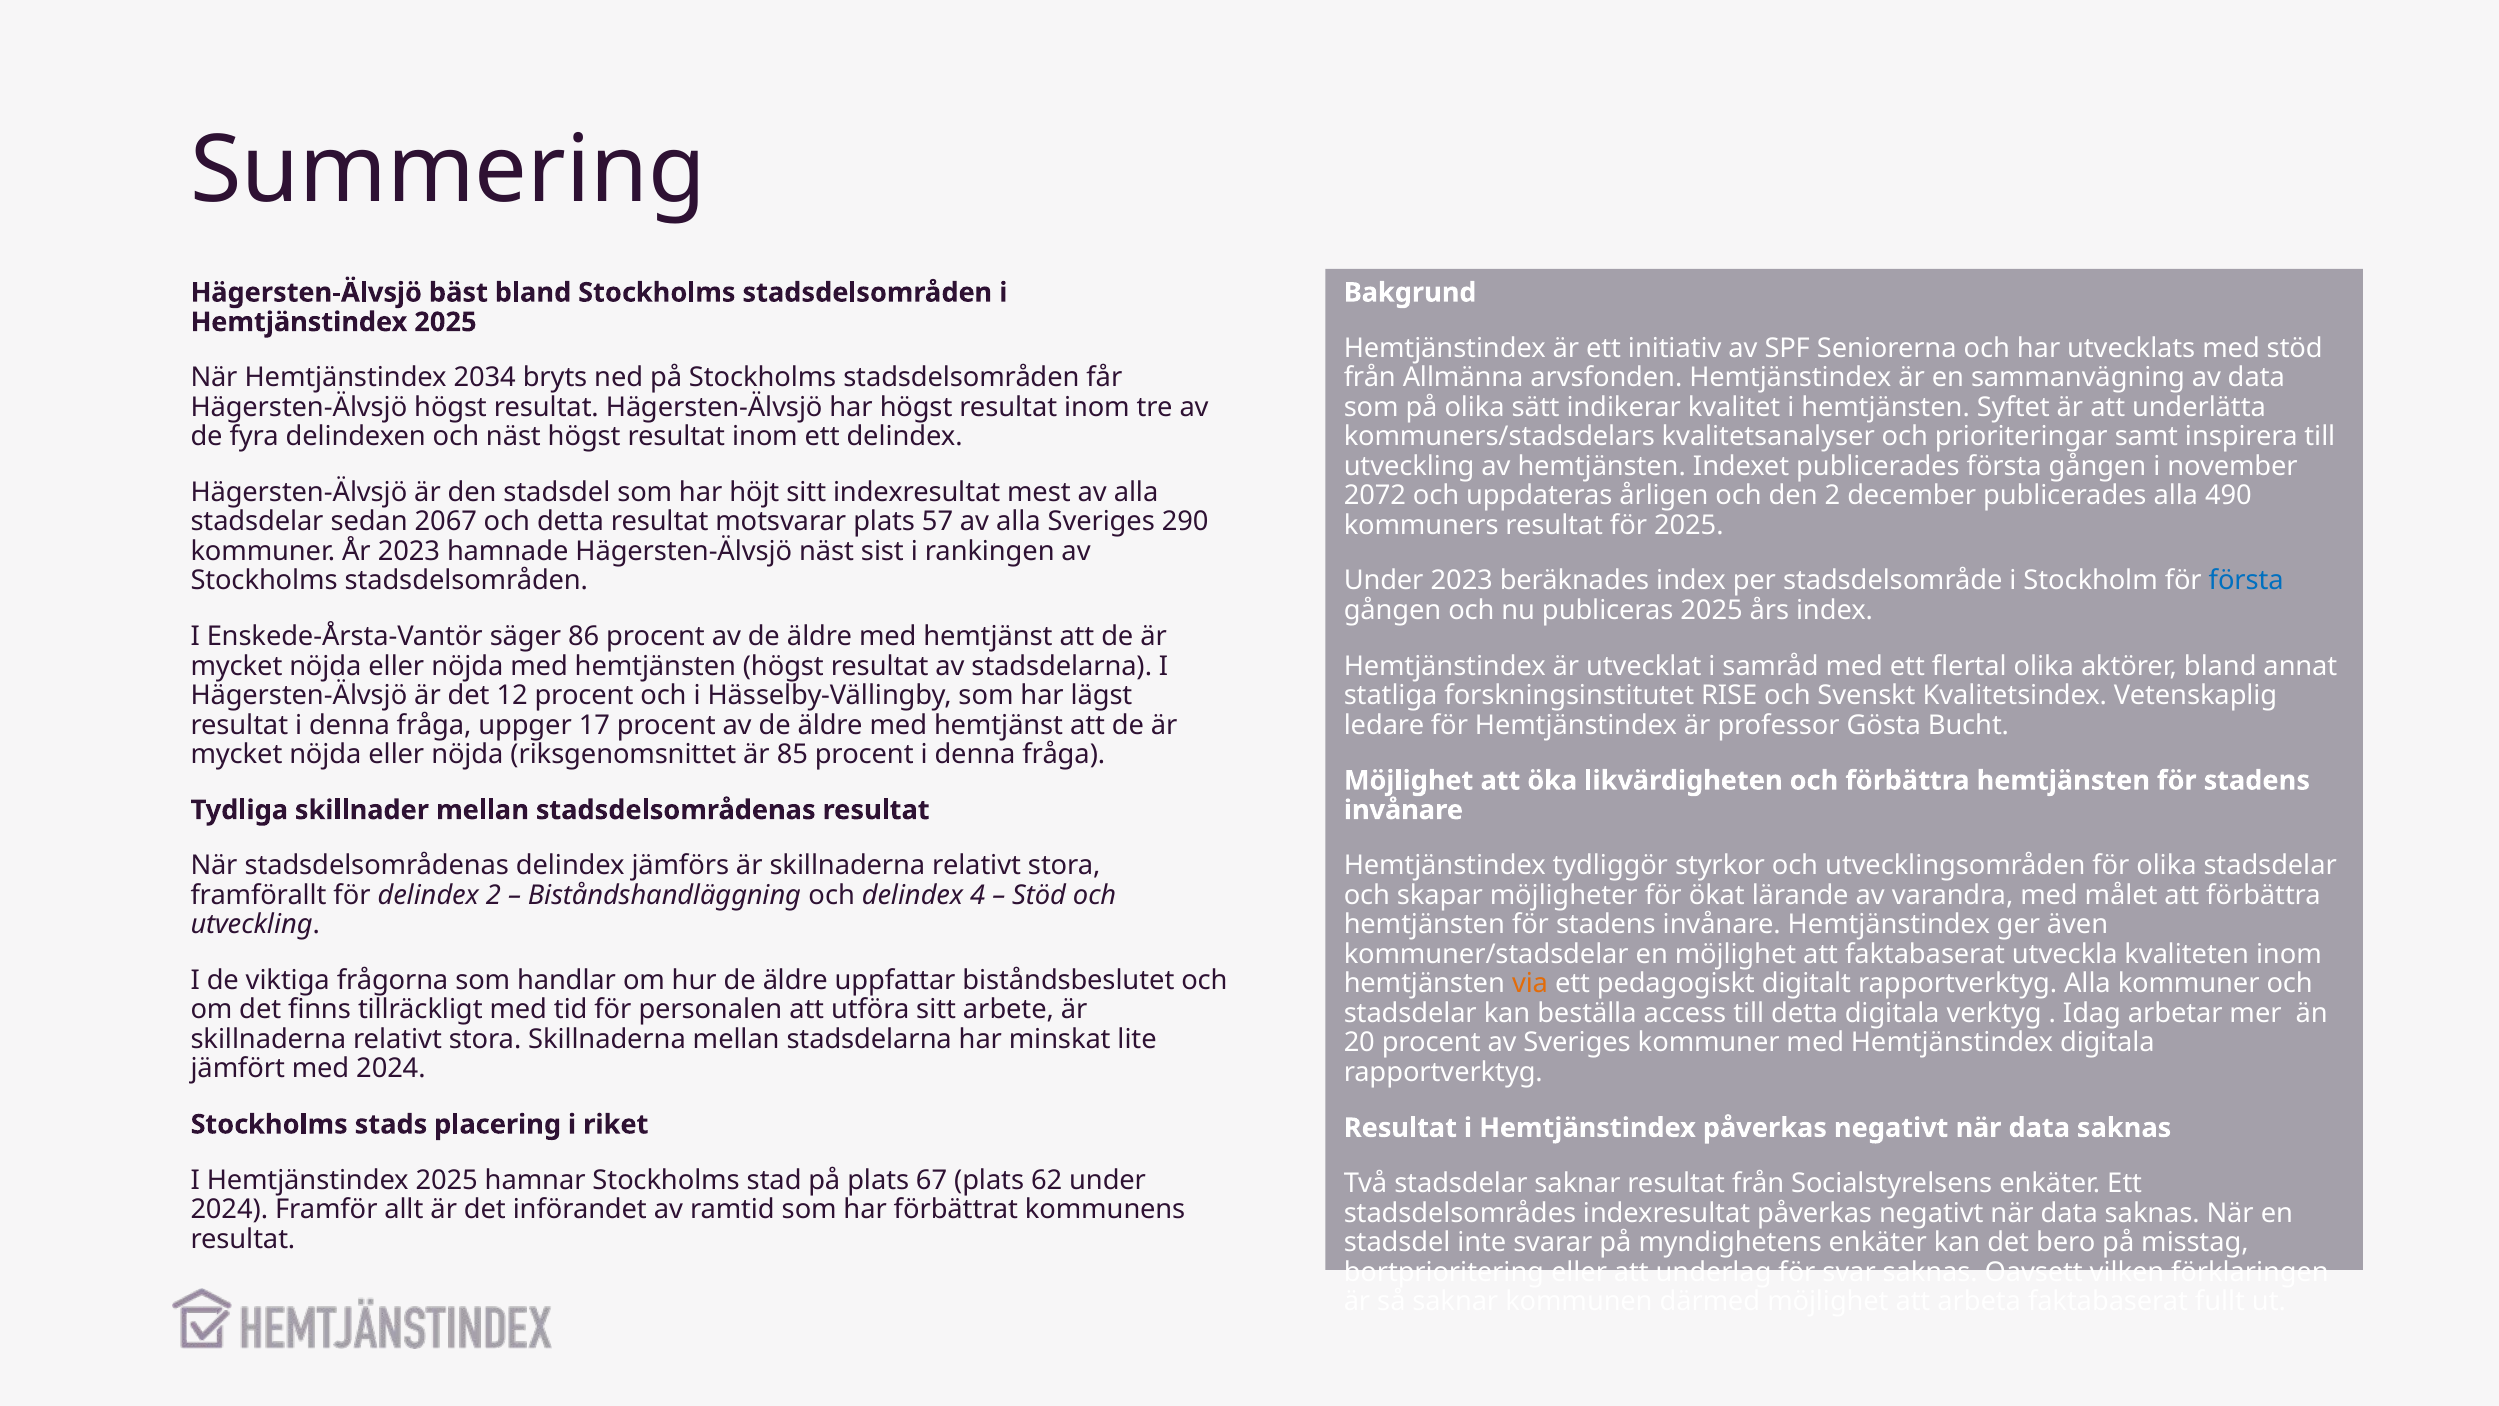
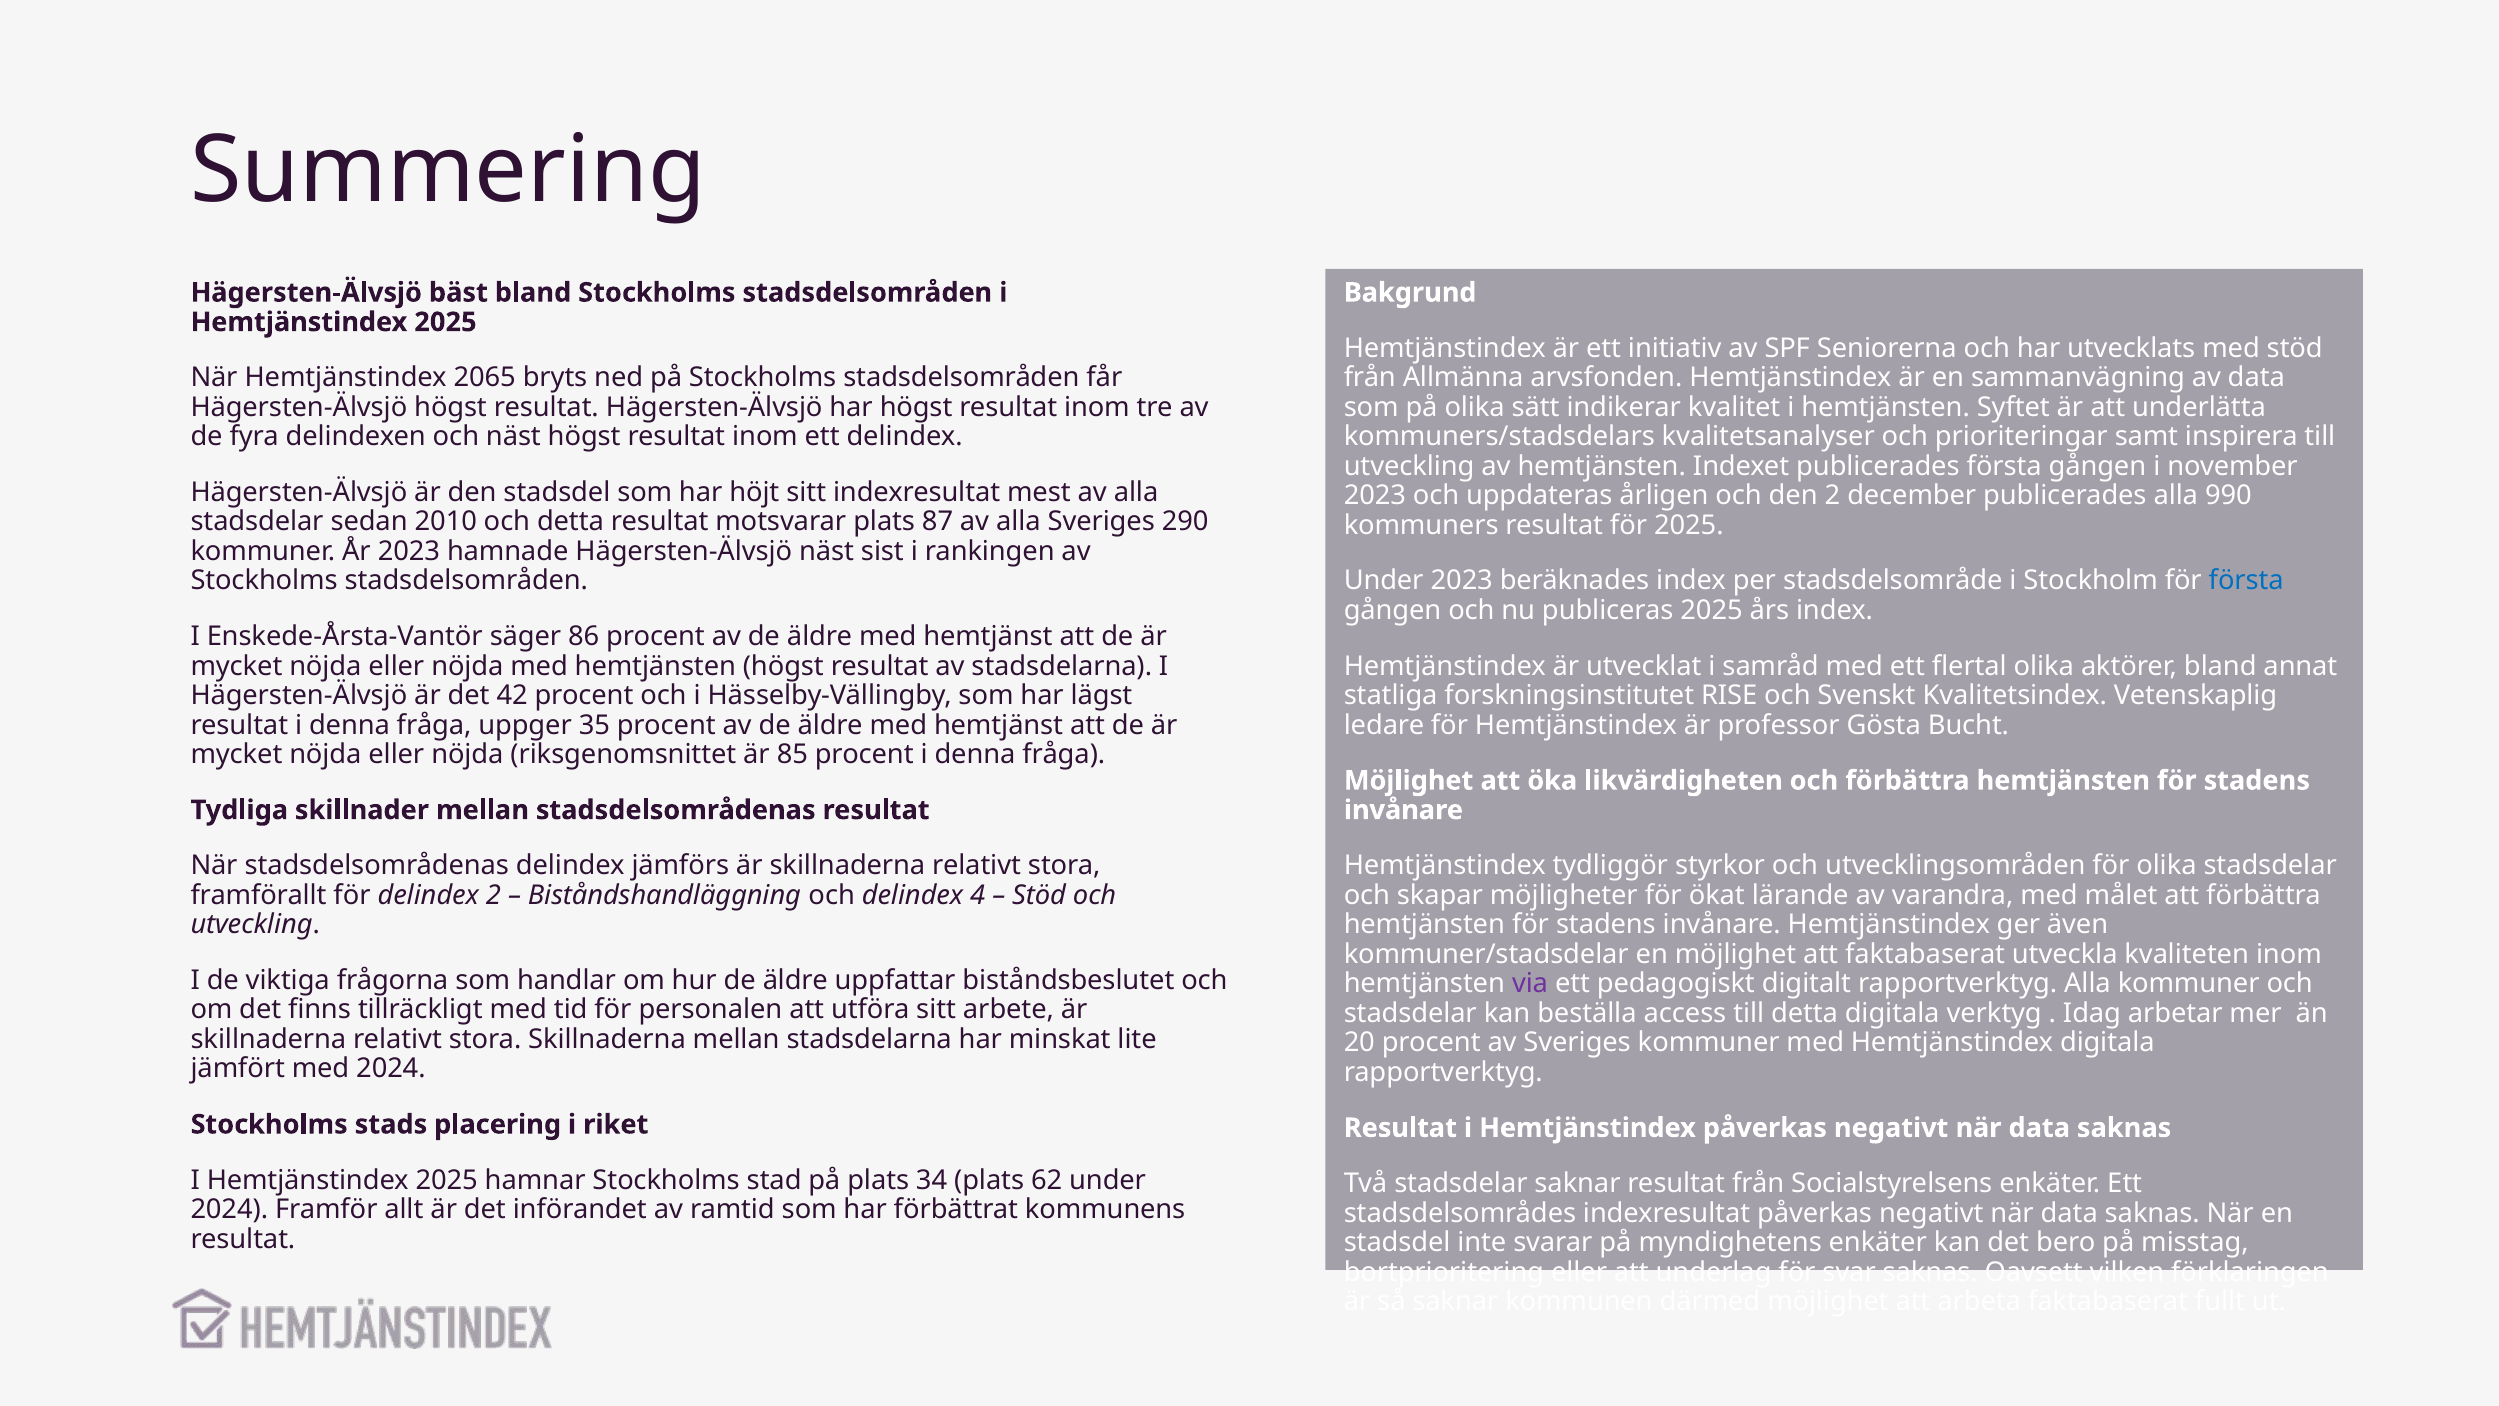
2034: 2034 -> 2065 (485, 378)
2072: 2072 -> 2023 (1375, 496)
490: 490 -> 990 (2228, 496)
2067: 2067 -> 2010 (446, 522)
57: 57 -> 87 (938, 522)
12: 12 -> 42 (512, 695)
17: 17 -> 35 (594, 725)
via colour: orange -> purple (1530, 984)
67: 67 -> 34 (932, 1180)
